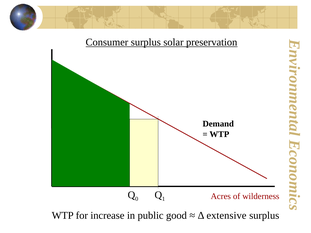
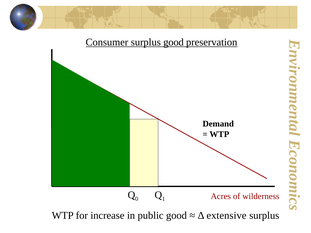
surplus solar: solar -> good (174, 42)
